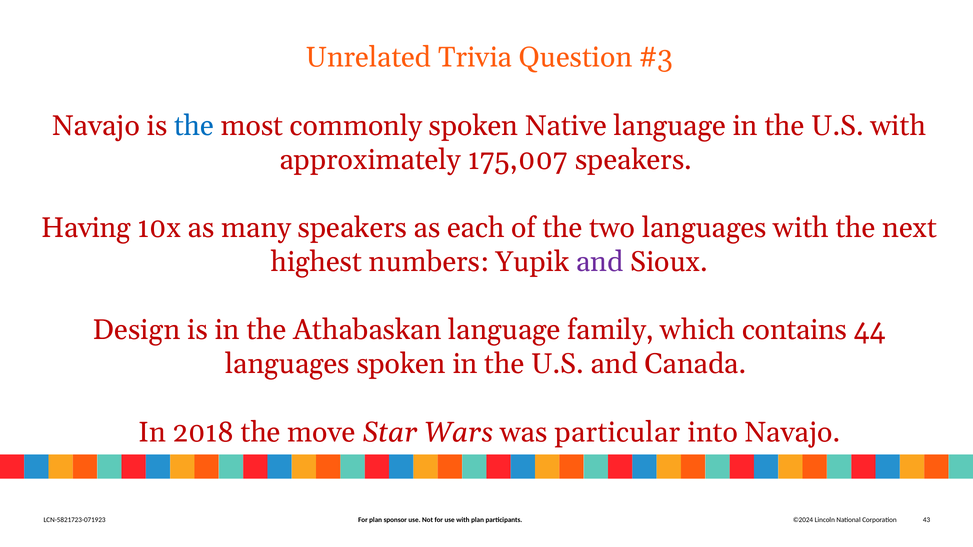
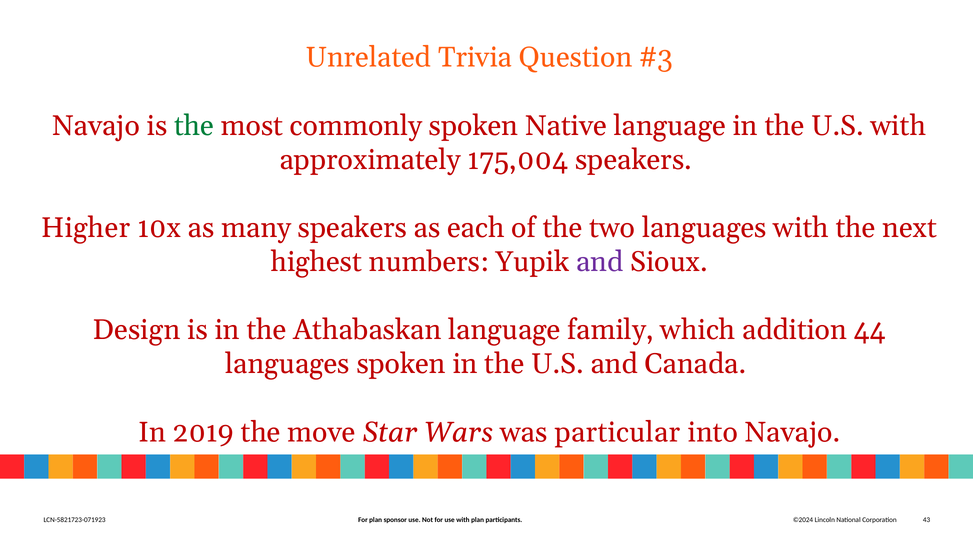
the colour: blue -> green (194, 126)
175,007: 175,007 -> 175,004 (518, 160)
Having: Having -> Higher (86, 228)
contains: contains -> addition (795, 330)
2018: 2018 -> 2019 (203, 432)
